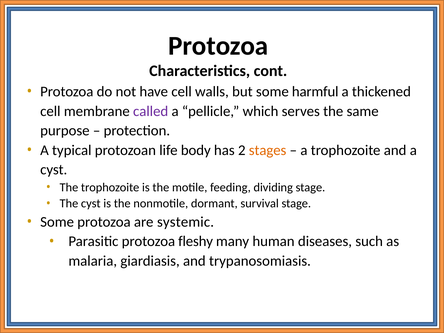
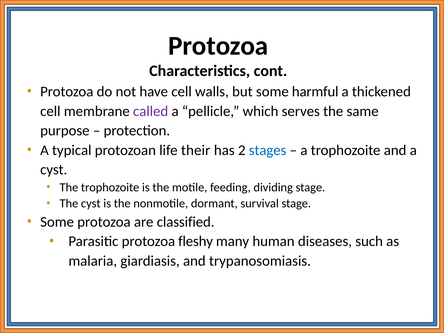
body: body -> their (196, 150)
stages colour: orange -> blue (268, 150)
systemic: systemic -> classified (186, 222)
